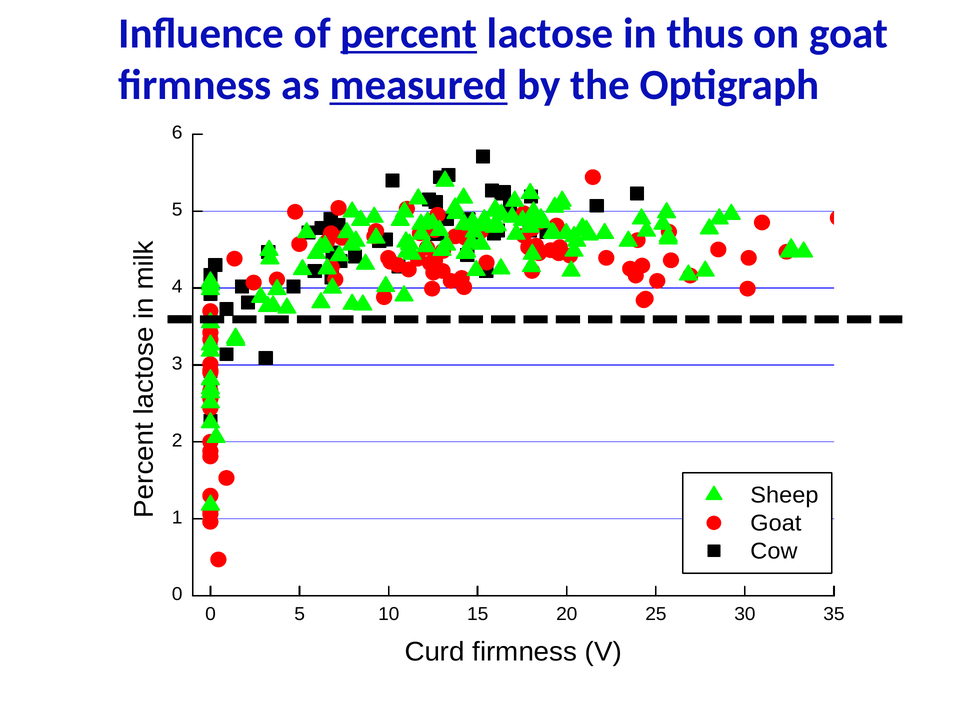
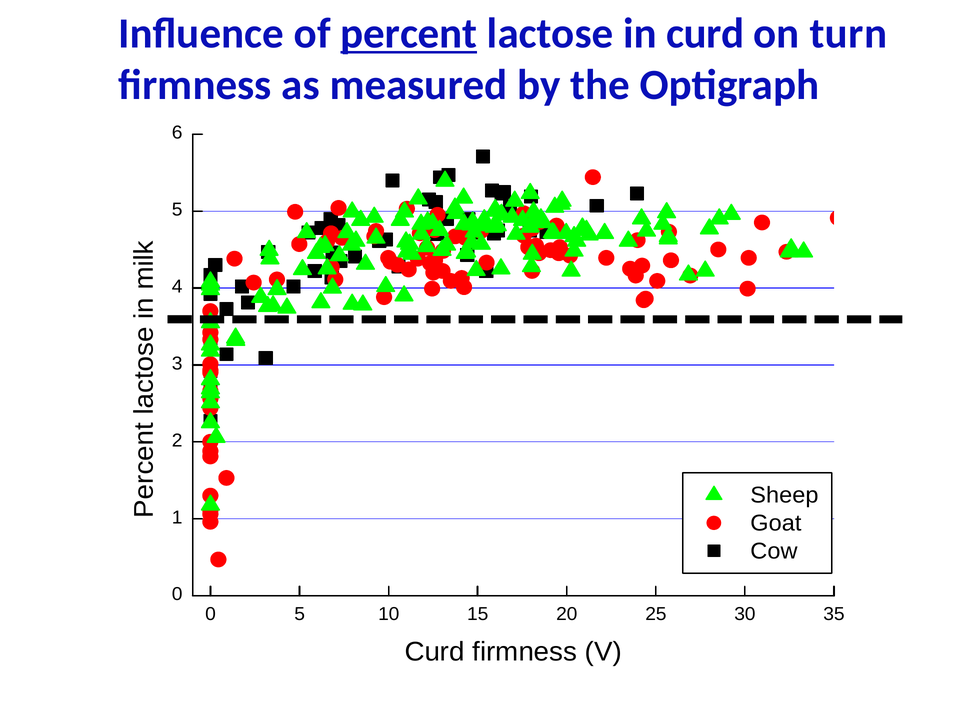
in thus: thus -> curd (705, 34)
on goat: goat -> turn (848, 34)
measured underline: present -> none (419, 85)
